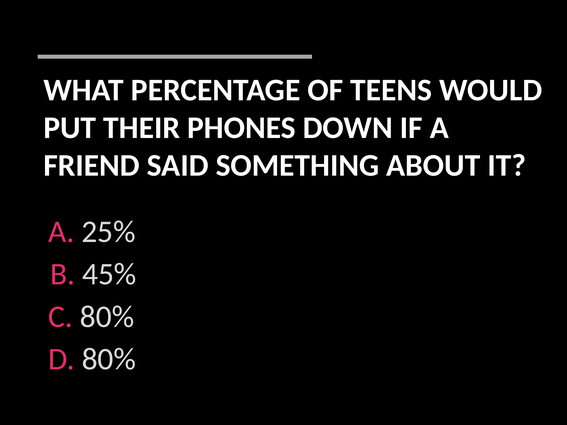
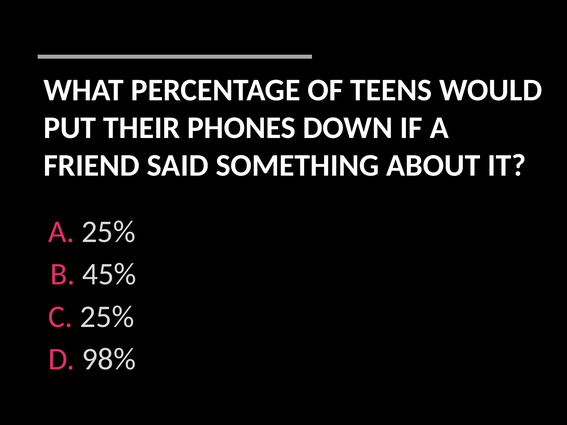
C 80%: 80% -> 25% (107, 317)
D 80%: 80% -> 98% (109, 359)
